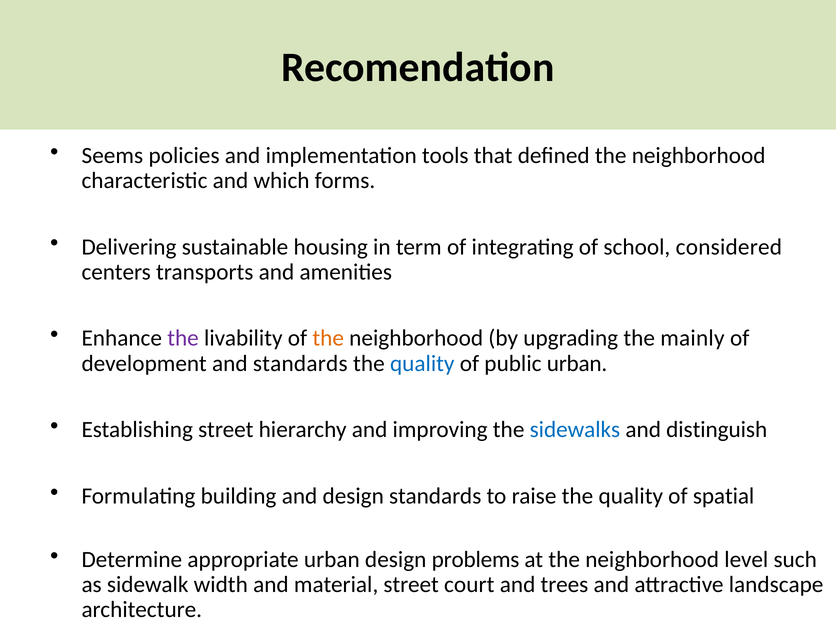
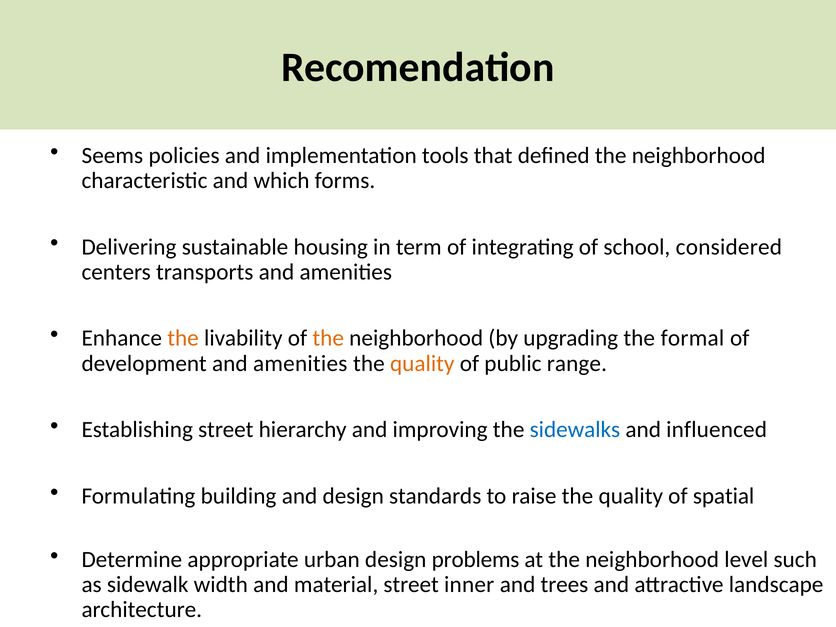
the colour: purple -> orange (183, 338)
mainly: mainly -> formal (692, 338)
development and standards: standards -> amenities (300, 363)
quality colour: blue -> orange (422, 363)
public urban: urban -> range (577, 363)
distinguish: distinguish -> influenced (717, 430)
court: court -> inner (469, 585)
